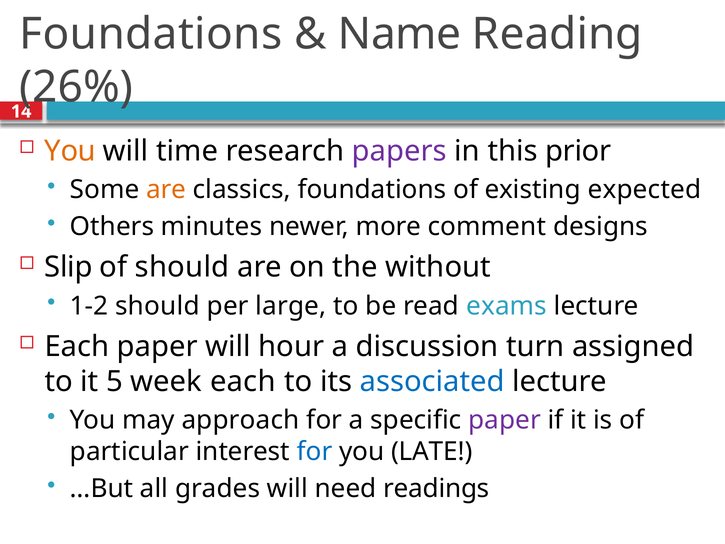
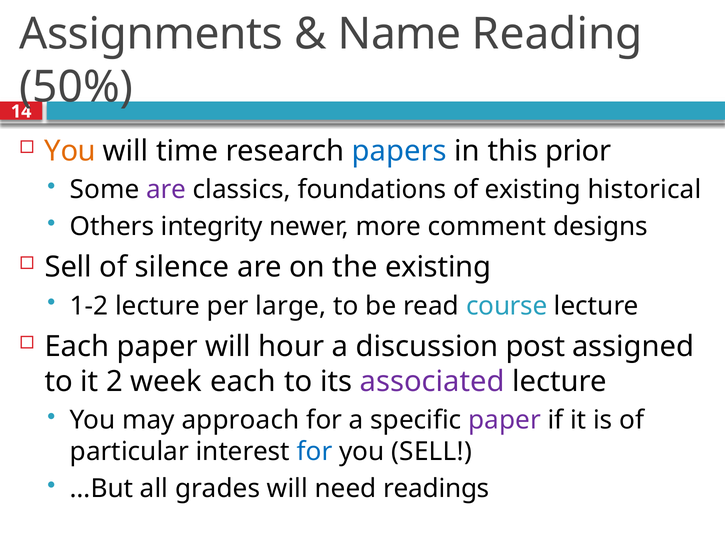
Foundations: Foundations -> Assignments (151, 34)
26%: 26% -> 50% (76, 87)
papers colour: purple -> blue (399, 151)
are colour: orange -> purple (166, 190)
expected: expected -> historical (645, 190)
minutes: minutes -> integrity (212, 227)
Slip: Slip -> Sell (68, 267)
of should: should -> silence (182, 267)
the without: without -> existing (438, 267)
1-2 should: should -> lecture (158, 306)
exams: exams -> course (507, 306)
turn: turn -> post (535, 346)
5: 5 -> 2 (114, 381)
associated colour: blue -> purple (432, 381)
you LATE: LATE -> SELL (432, 452)
